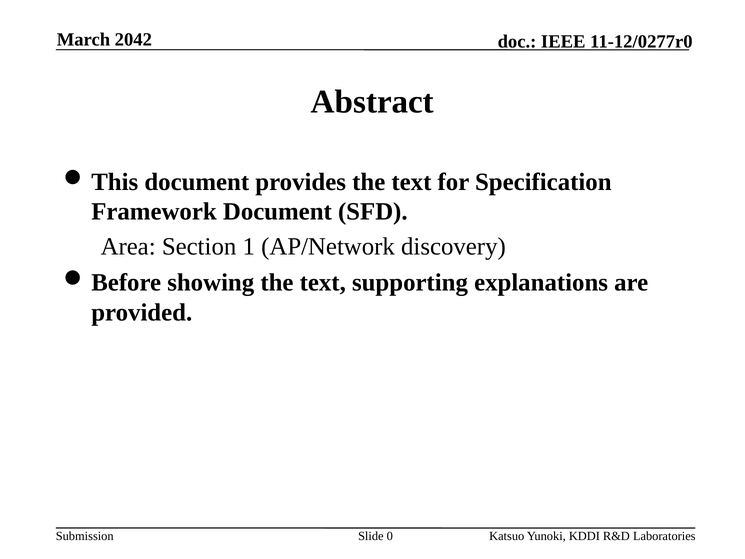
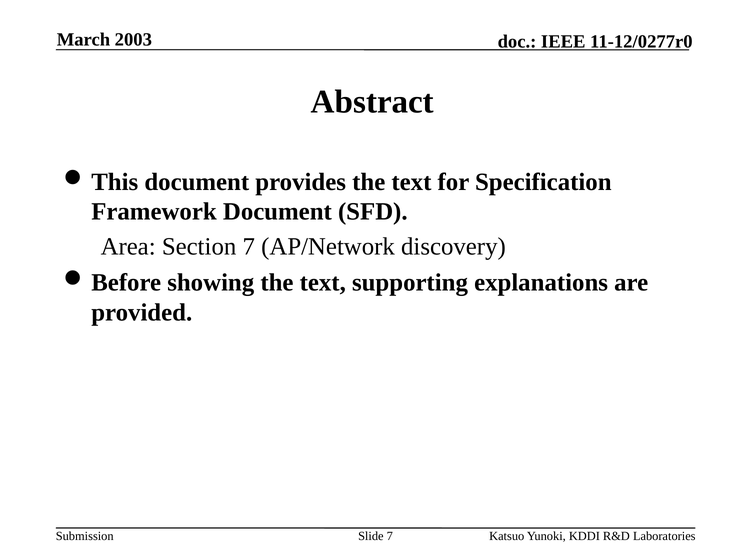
2042: 2042 -> 2003 (133, 39)
Section 1: 1 -> 7 (249, 247)
Slide 0: 0 -> 7 (390, 536)
